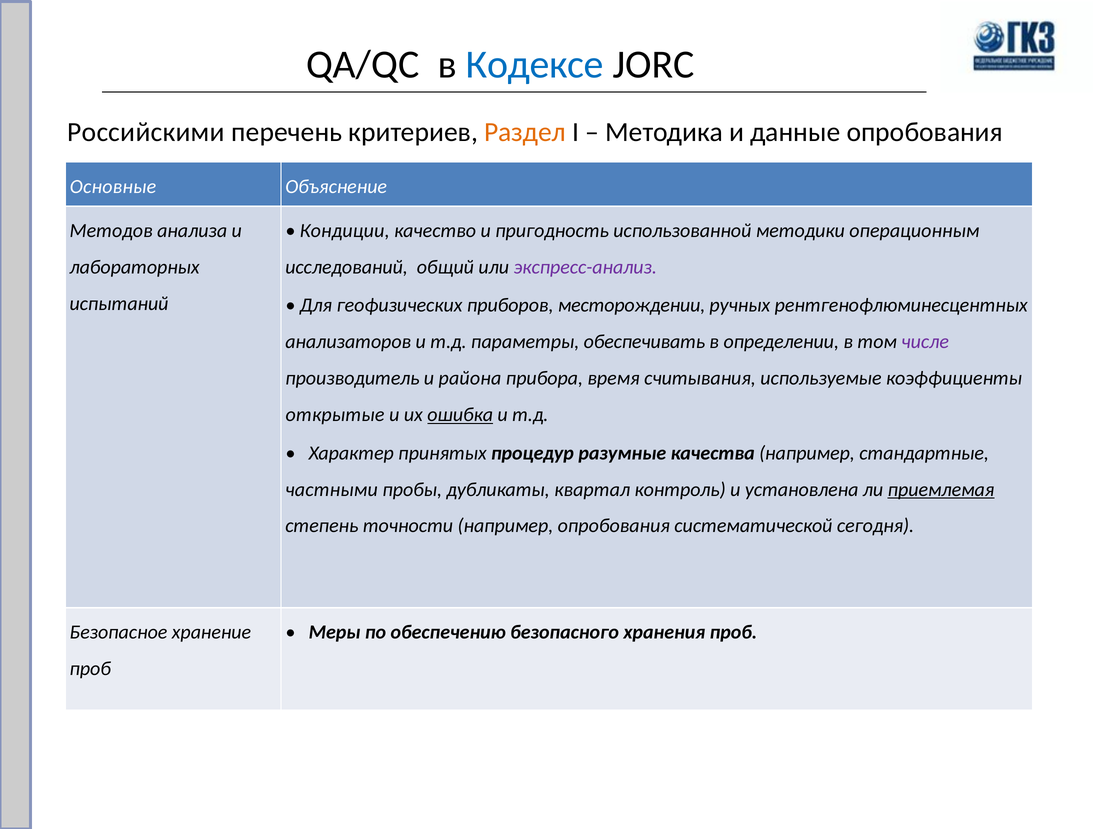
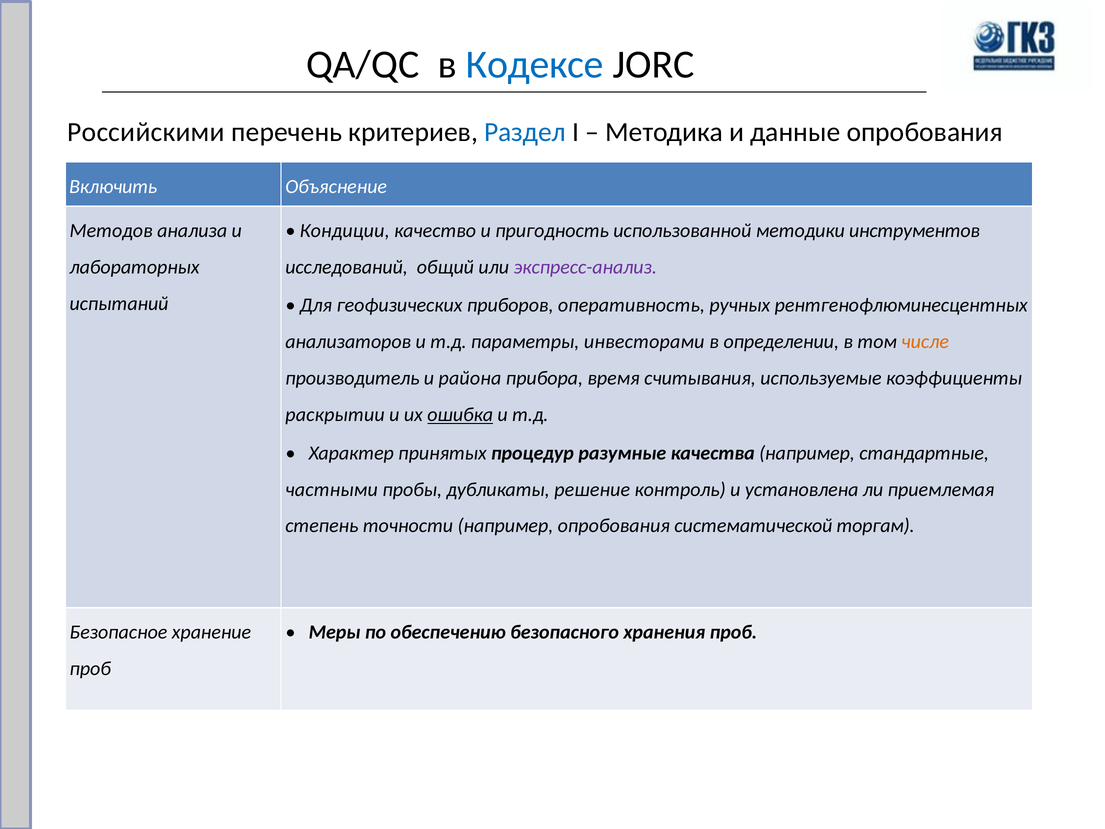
Раздел colour: orange -> blue (525, 132)
Основные: Основные -> Включить (113, 187)
операционным: операционным -> инструментов (915, 231)
месторождении: месторождении -> оперативность (631, 305)
обеспечивать: обеспечивать -> инвесторами (644, 342)
числе colour: purple -> orange (925, 342)
открытые: открытые -> раскрытии (335, 415)
квартал: квартал -> решение (592, 489)
приемлемая underline: present -> none (941, 489)
сегодня: сегодня -> торгам (876, 526)
